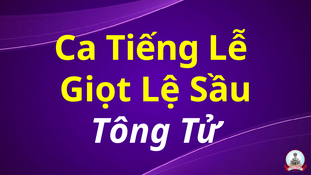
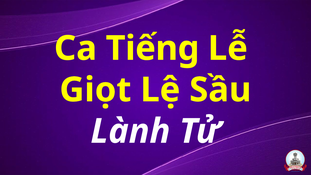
Tông: Tông -> Lành (130, 131)
